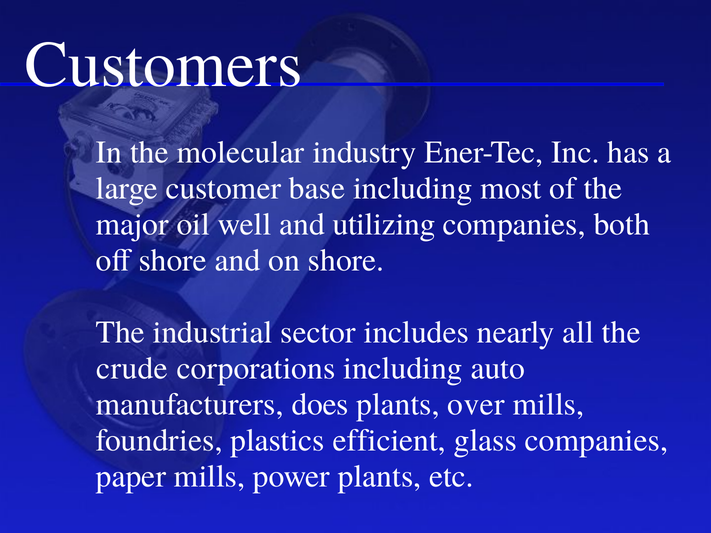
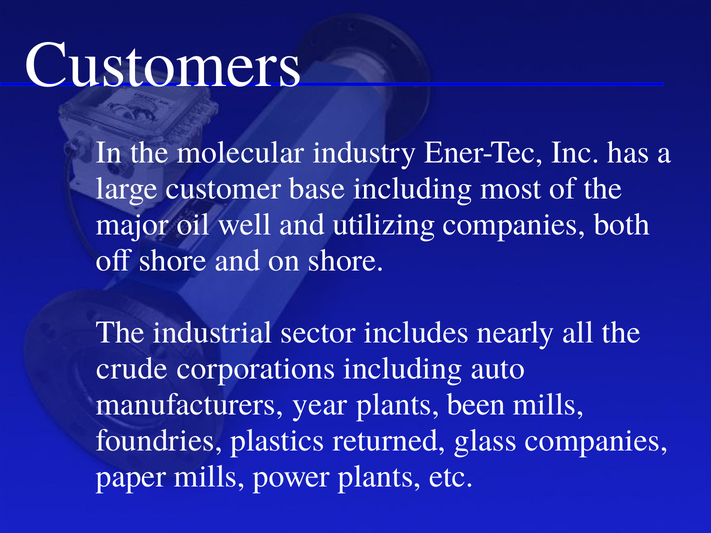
does: does -> year (320, 404)
over: over -> been (476, 404)
efficient: efficient -> returned (389, 440)
